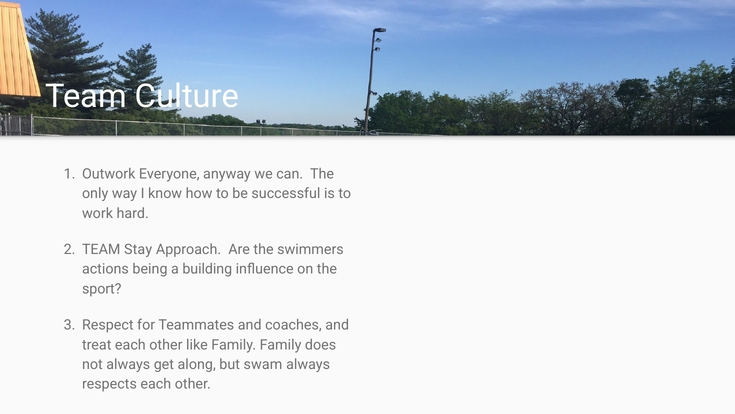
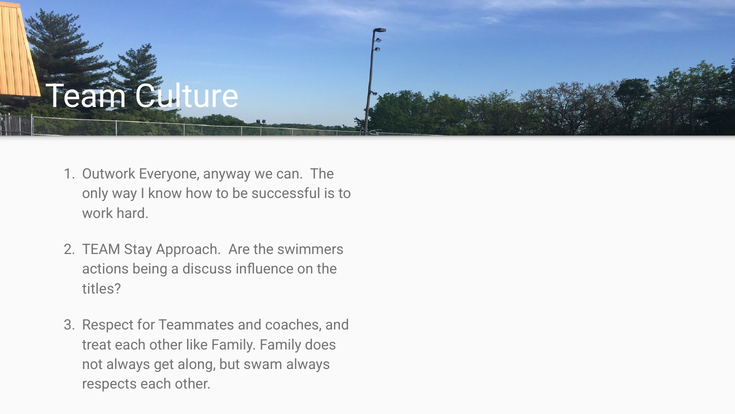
building: building -> discuss (207, 269)
sport: sport -> titles (102, 289)
